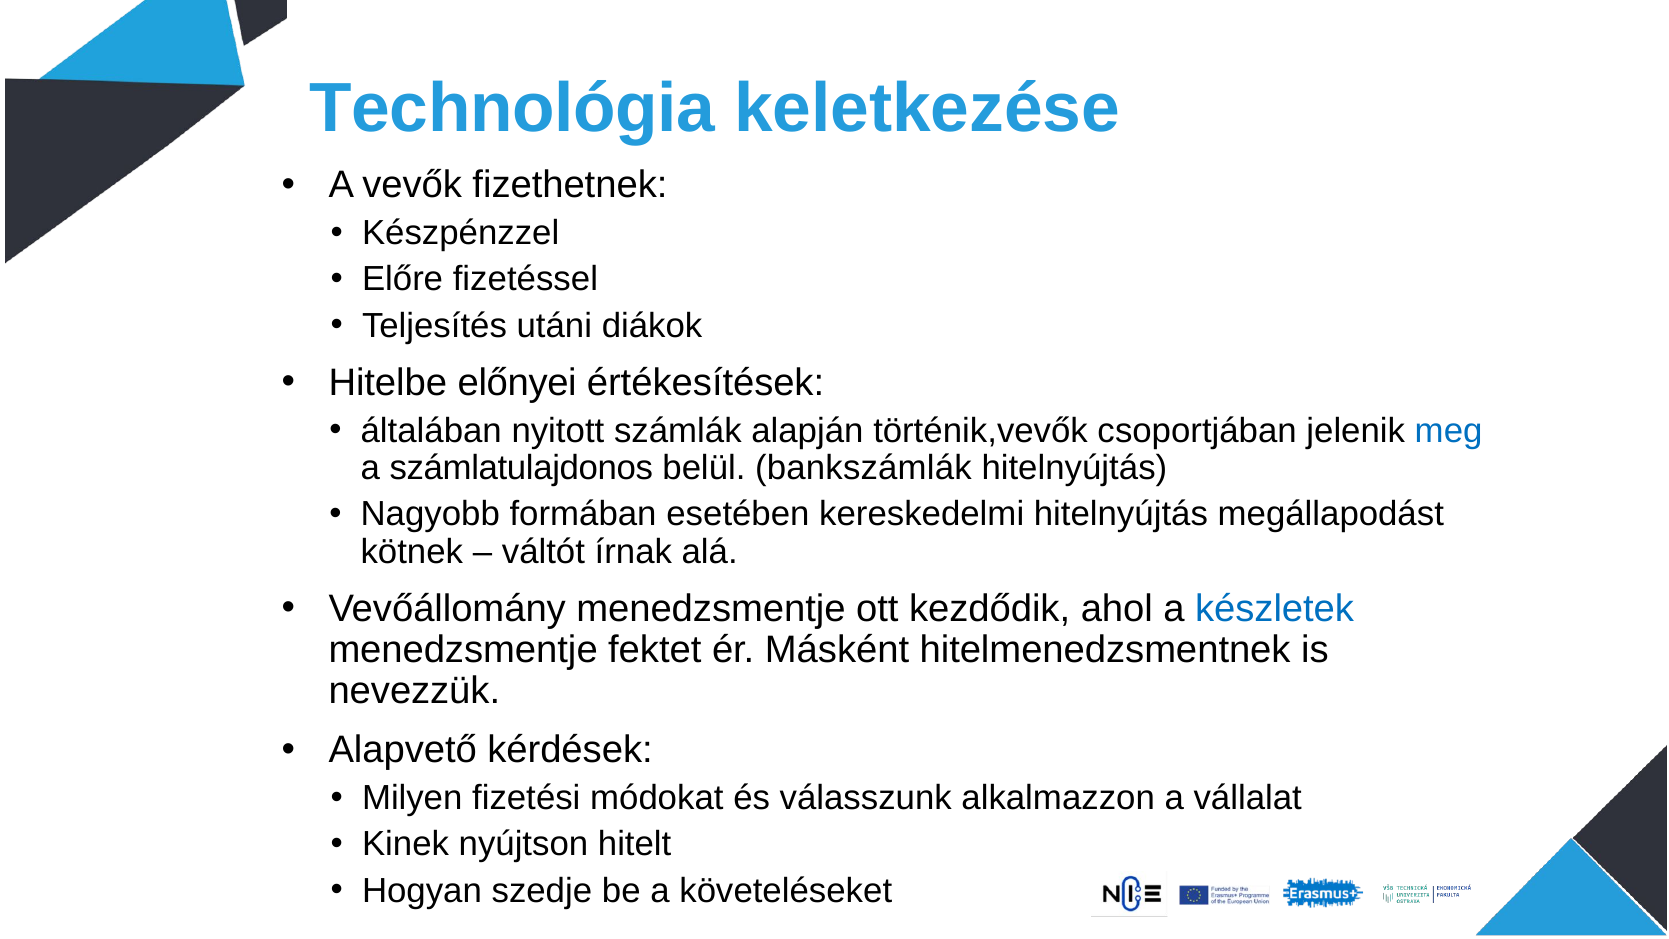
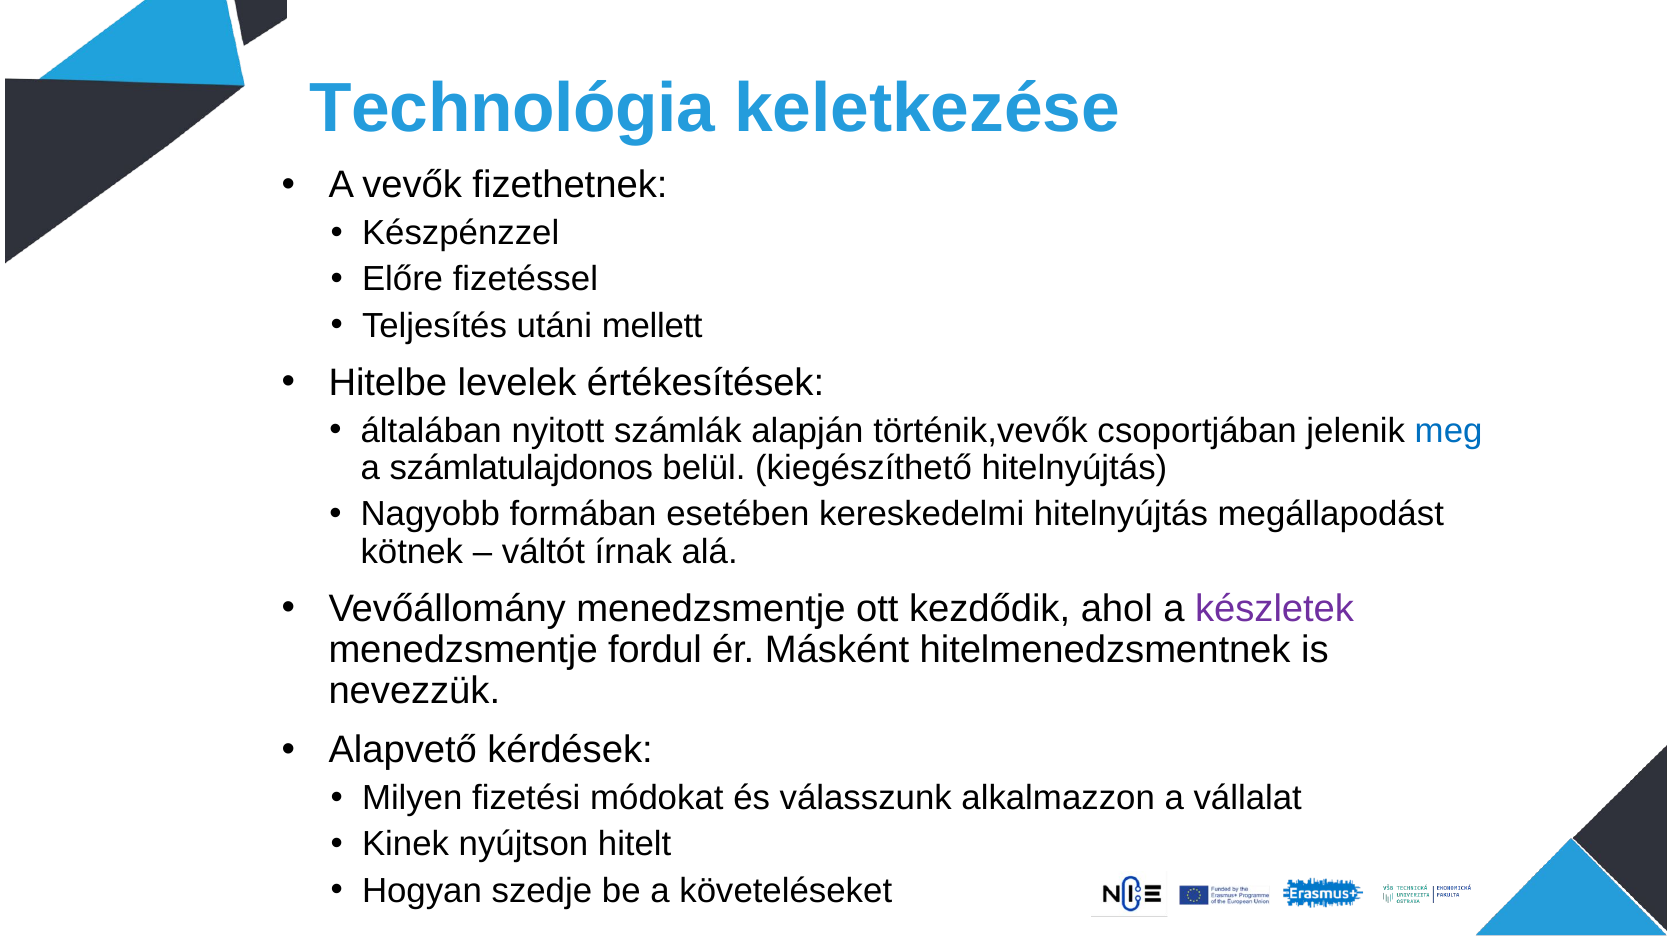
diákok: diákok -> mellett (652, 326)
előnyei: előnyei -> levelek (517, 382)
bankszámlák: bankszámlák -> kiegészíthető (863, 468)
készletek colour: blue -> purple (1275, 609)
fektet: fektet -> fordul (655, 650)
